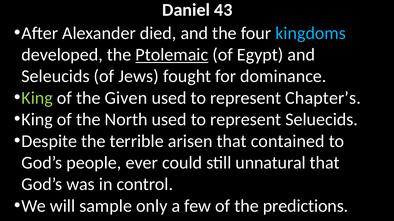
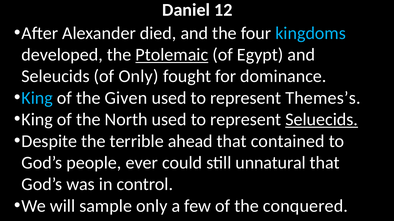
43: 43 -> 12 (223, 10)
of Jews: Jews -> Only (139, 77)
King colour: light green -> light blue (37, 98)
Chapter’s: Chapter’s -> Themes’s (323, 98)
Seluecids underline: none -> present (322, 120)
arisen: arisen -> ahead (190, 141)
predictions: predictions -> conquered (305, 206)
